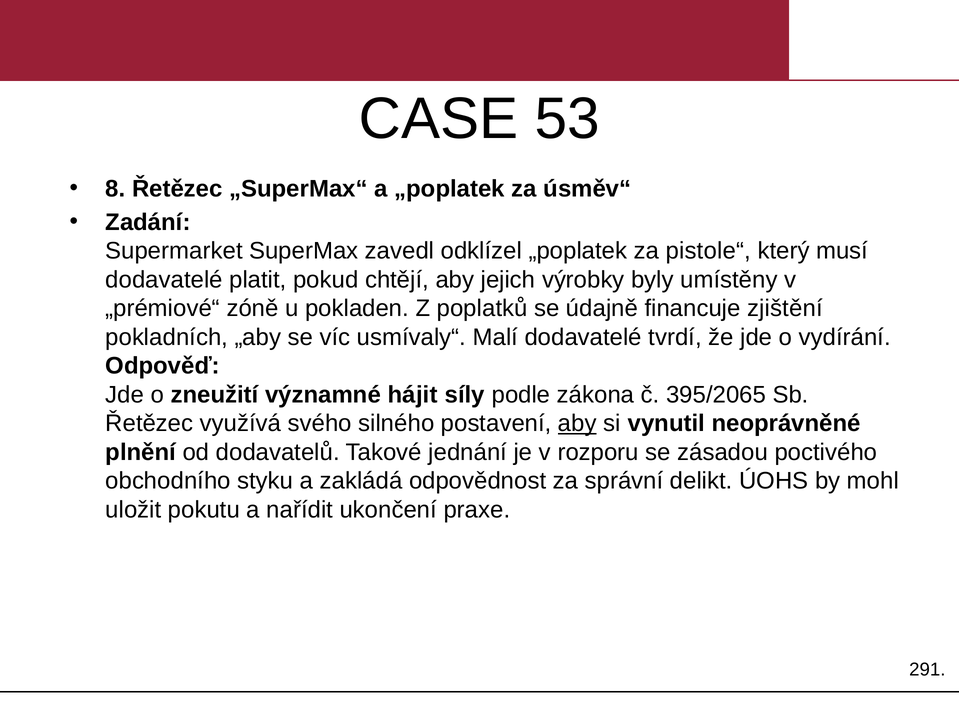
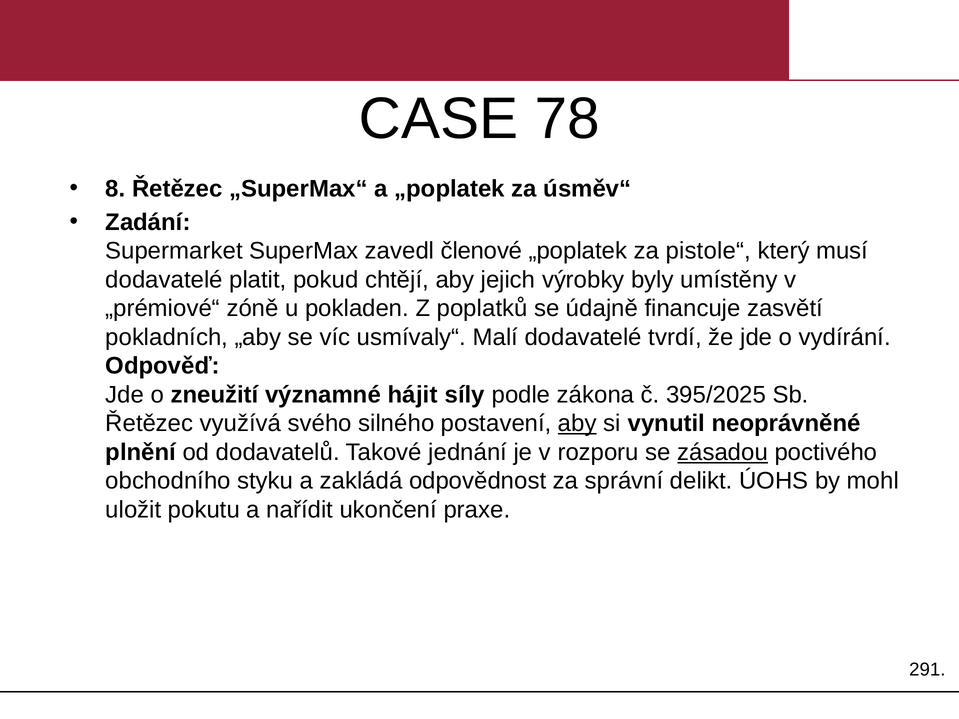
53: 53 -> 78 (567, 119)
odklízel: odklízel -> členové (482, 251)
zjištění: zjištění -> zasvětí (785, 309)
395/2065: 395/2065 -> 395/2025 (716, 395)
zásadou underline: none -> present (723, 452)
